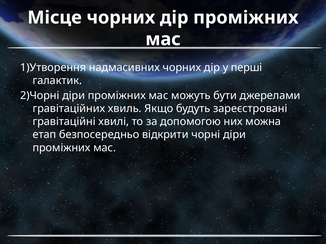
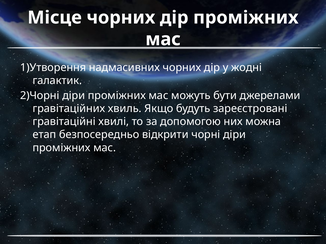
перші: перші -> жодні (247, 68)
